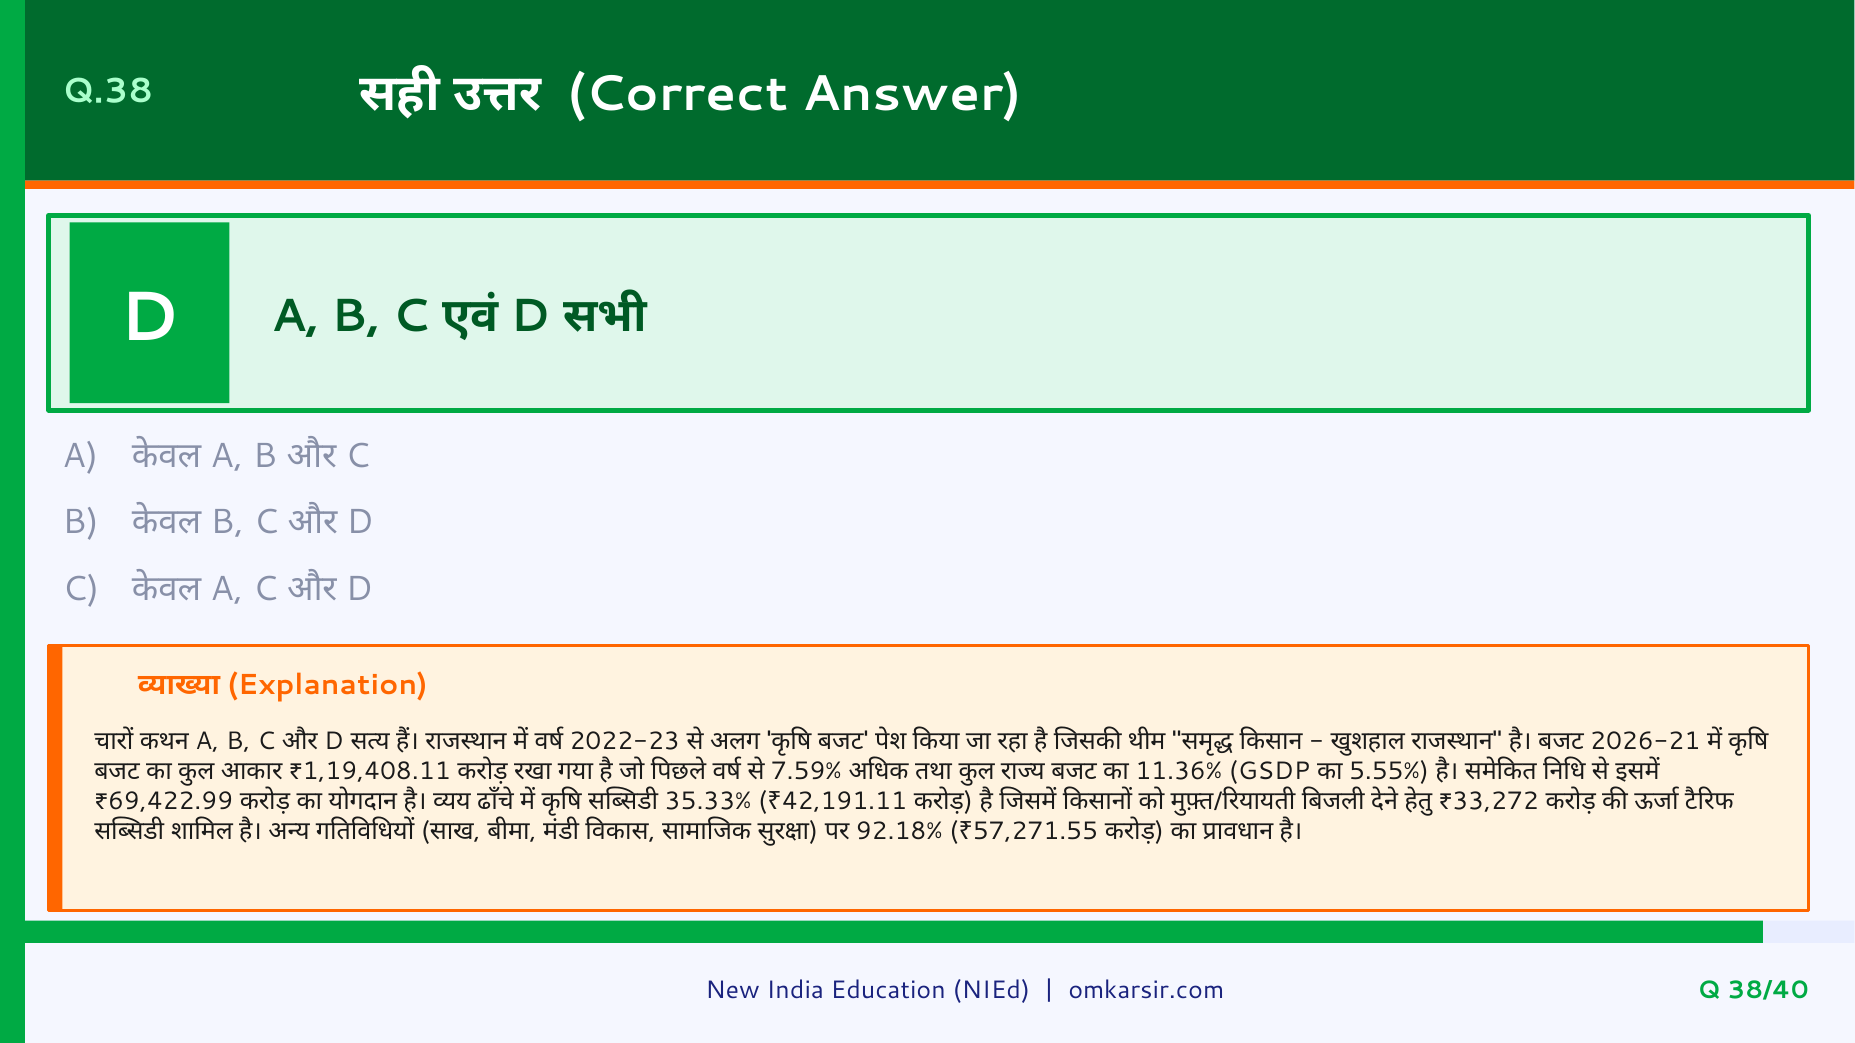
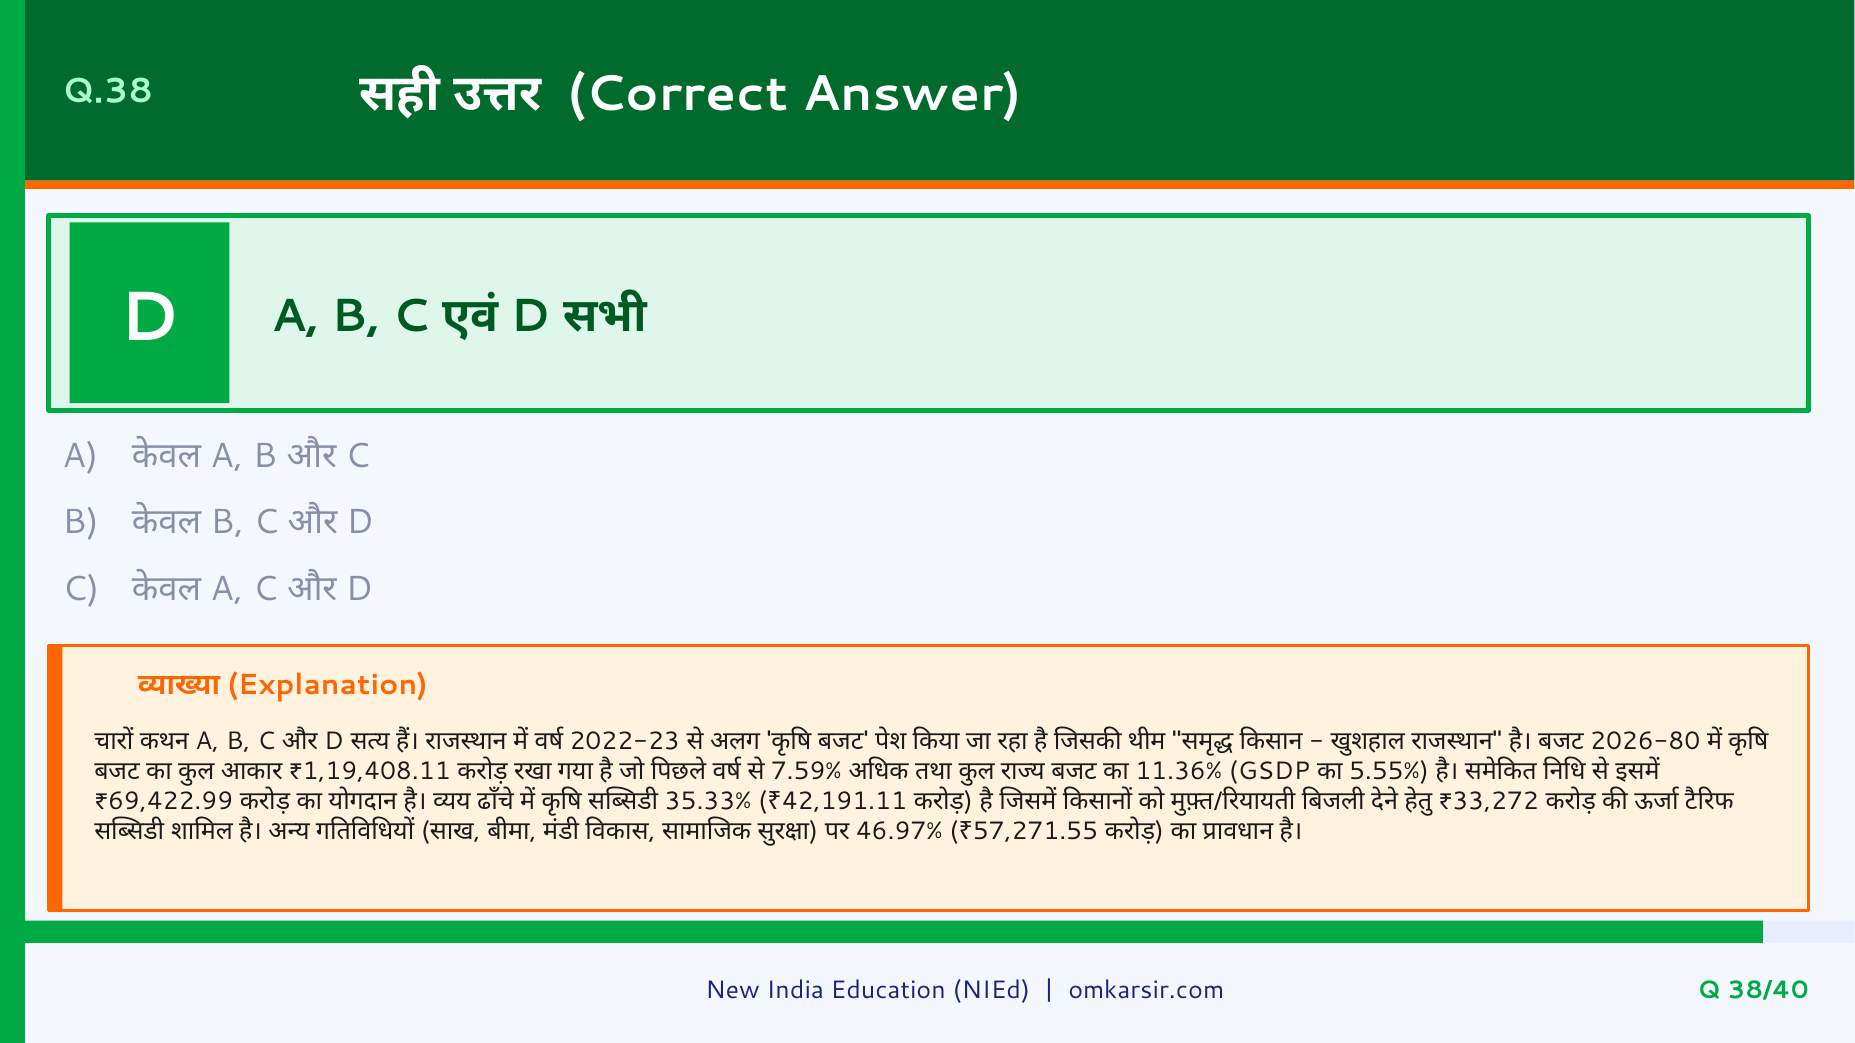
2026-21: 2026-21 -> 2026-80 (1645, 741)
92.18%: 92.18% -> 46.97% (899, 831)
